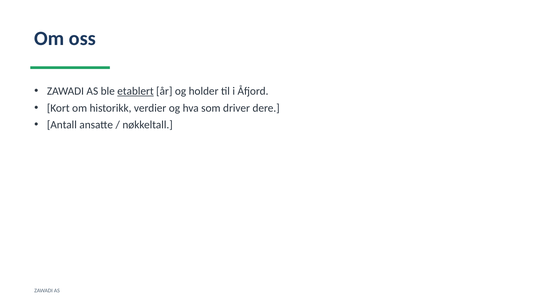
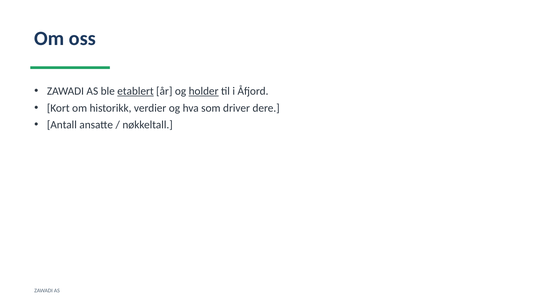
holder underline: none -> present (204, 91)
